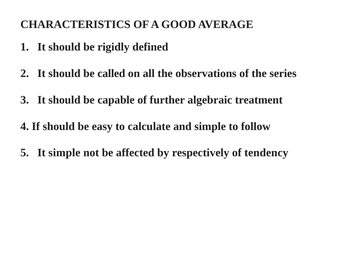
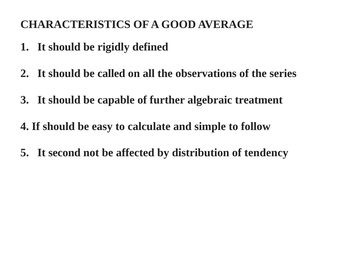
It simple: simple -> second (64, 153)
respectively: respectively -> distribution (201, 153)
